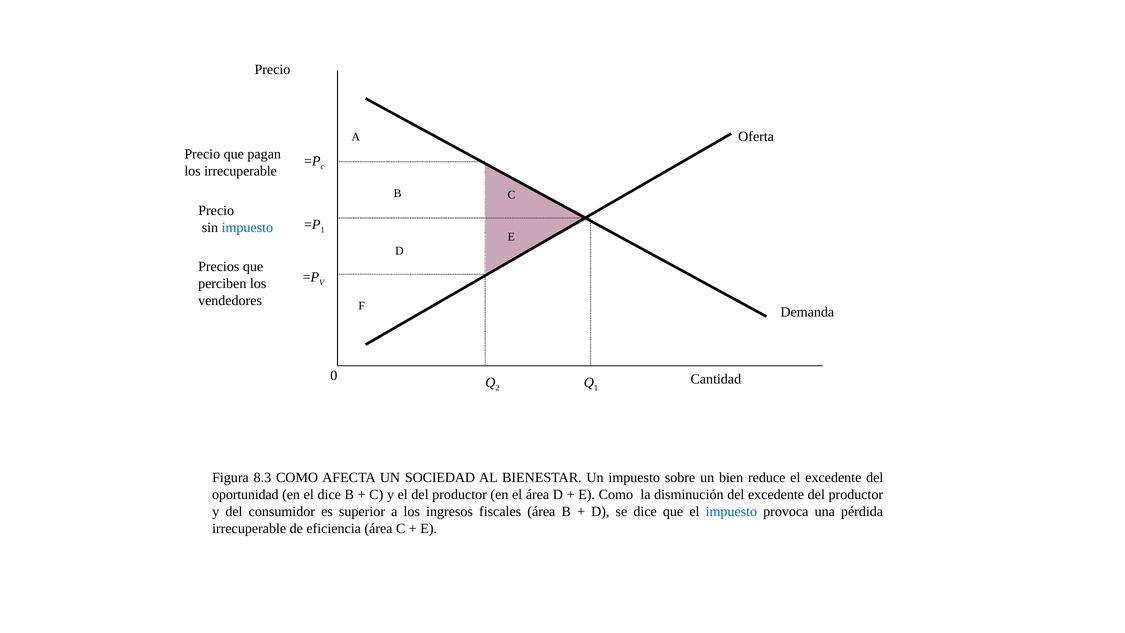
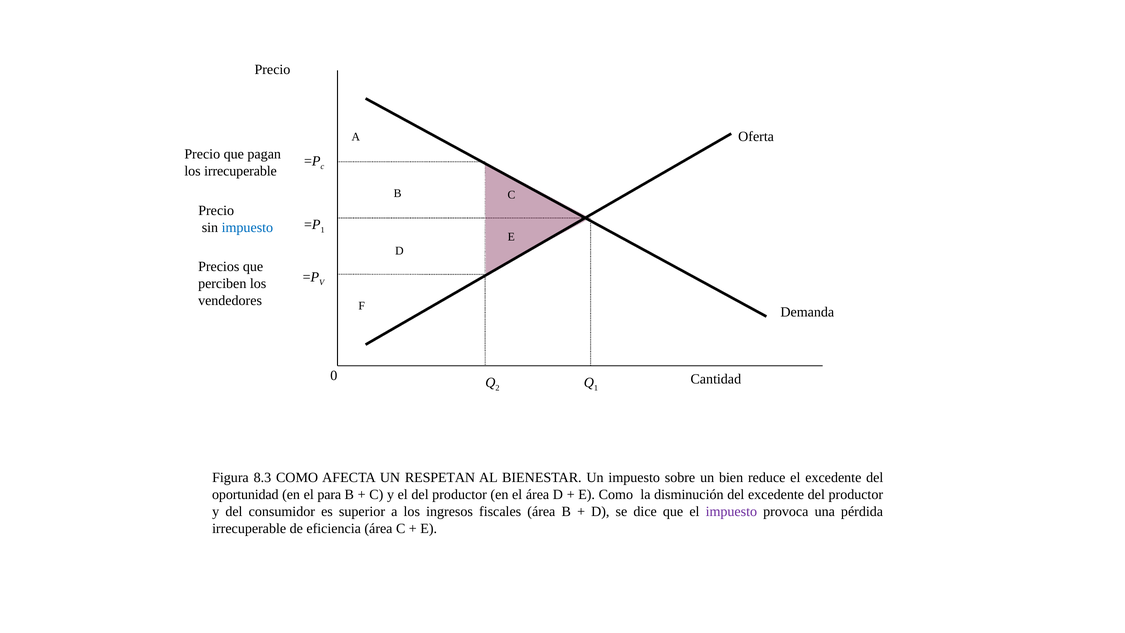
SOCIEDAD: SOCIEDAD -> RESPETAN (440, 478)
el dice: dice -> para (329, 494)
impuesto colour: blue -> purple (731, 511)
